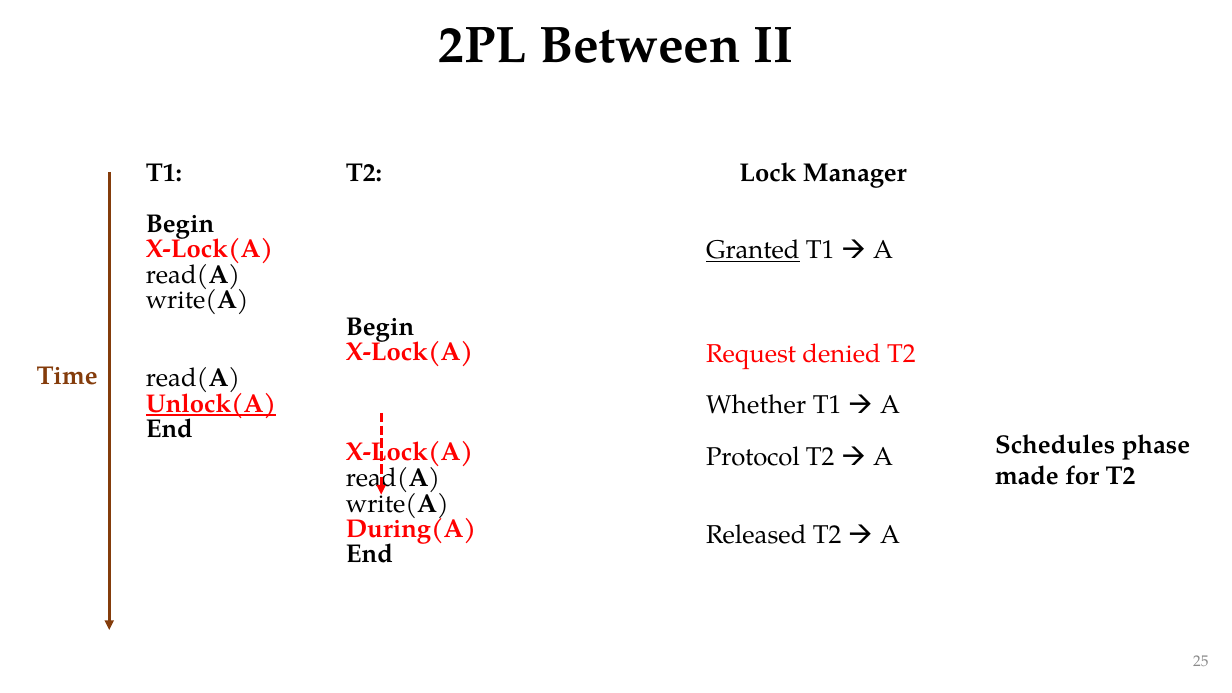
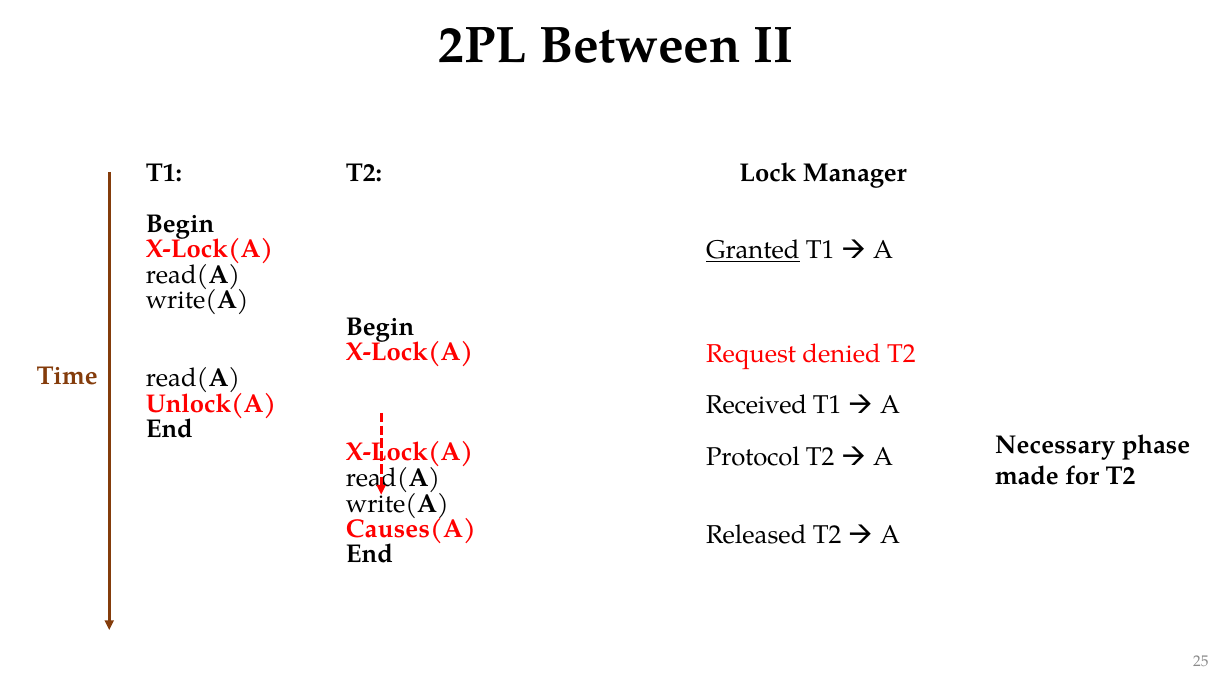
Unlock(A underline: present -> none (211, 404)
Whether: Whether -> Received (756, 405)
Schedules: Schedules -> Necessary (1055, 445)
During(A: During(A -> Causes(A (411, 529)
